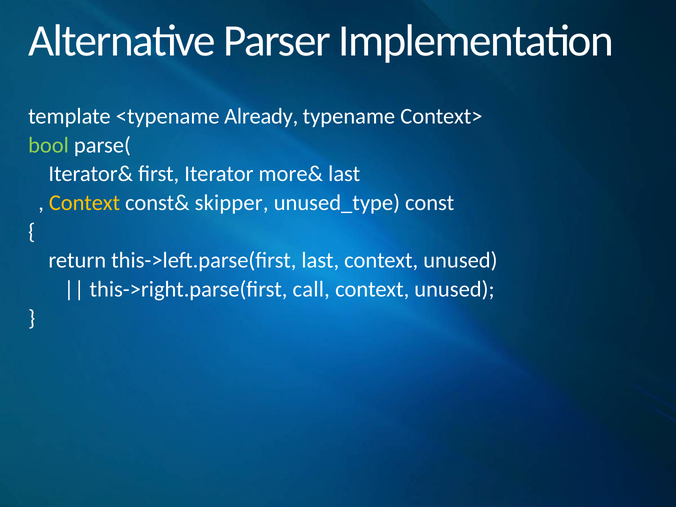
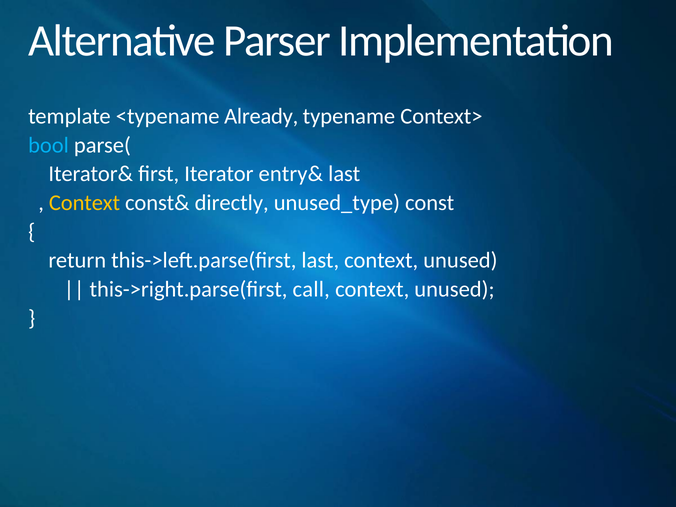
bool colour: light green -> light blue (49, 145)
more&: more& -> entry& (291, 174)
skipper: skipper -> directly (232, 203)
